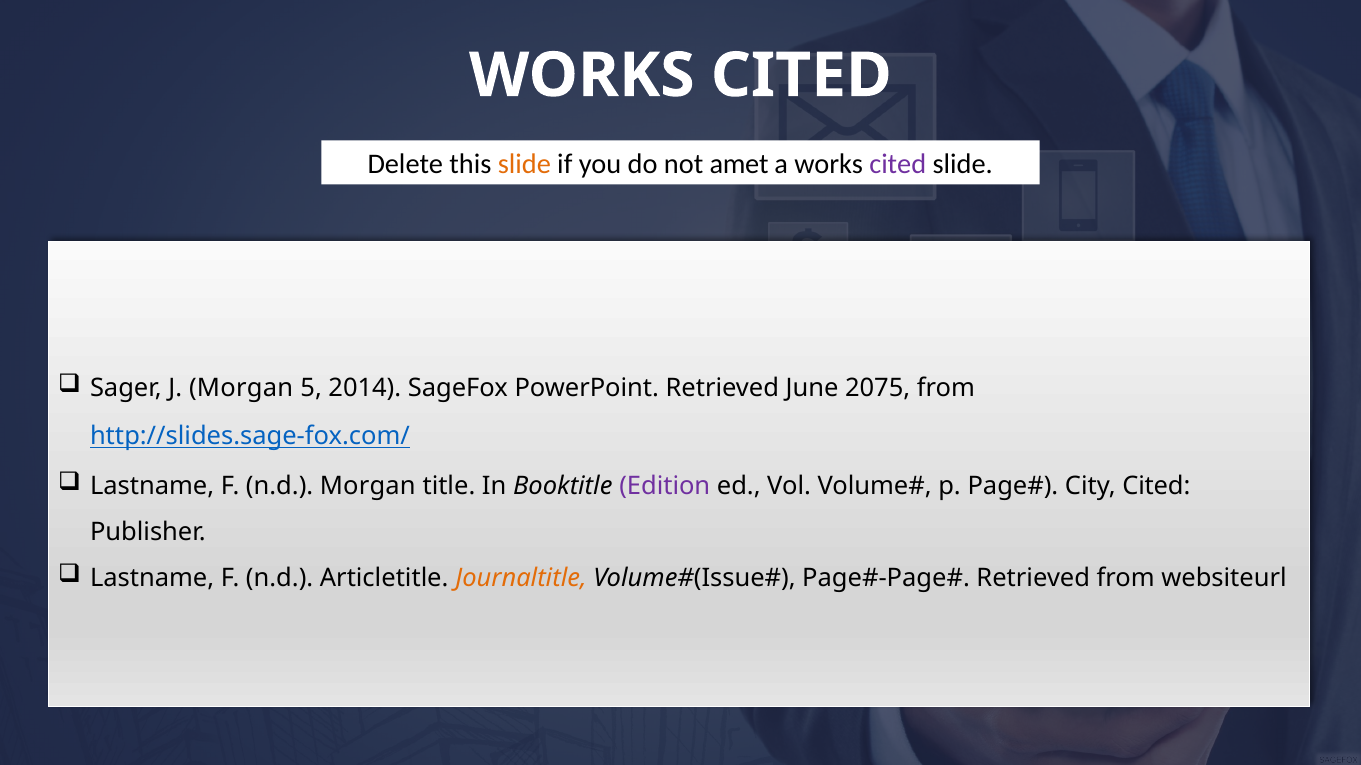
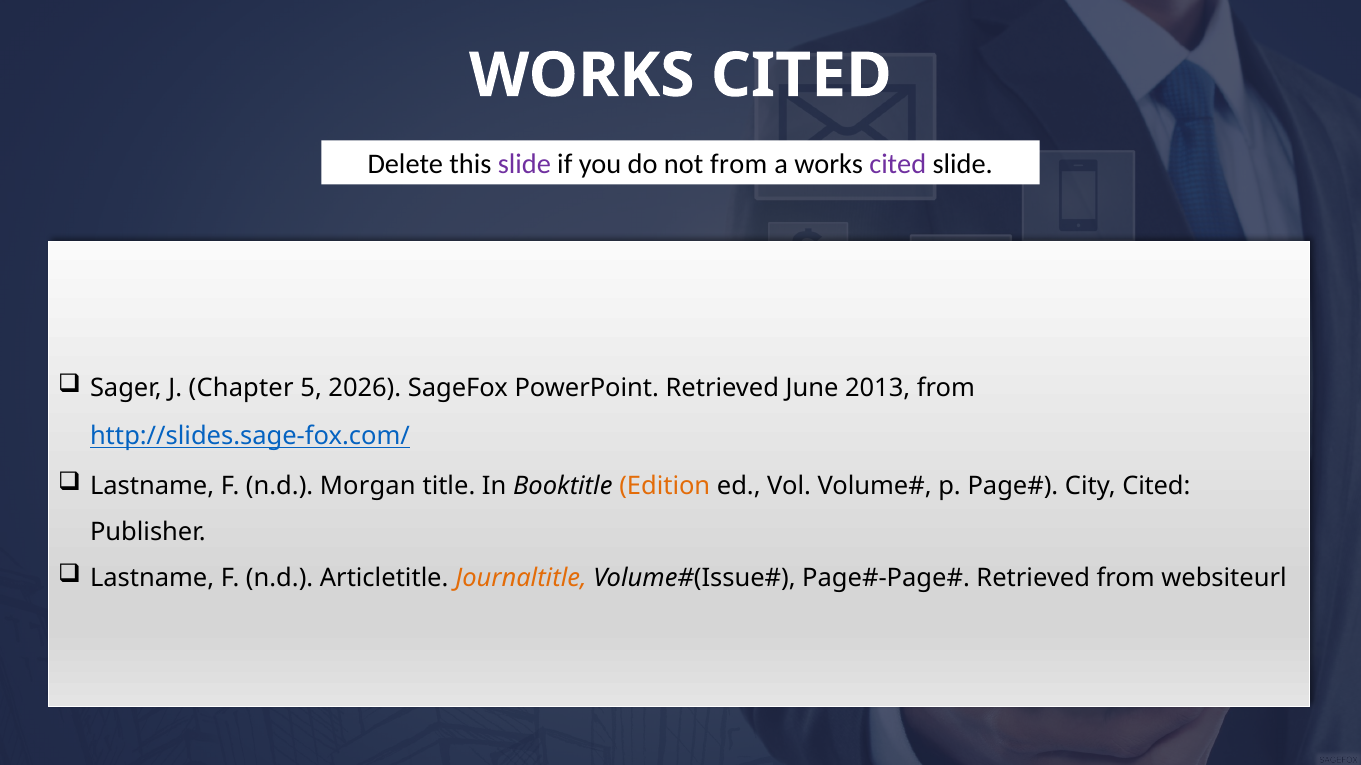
slide colour: orange -> purple (524, 165)
not amet: amet -> from (739, 165)
J Morgan: Morgan -> Chapter (241, 388)
2014: 2014 -> 2026 (365, 388)
2075: 2075 -> 2013 (878, 388)
Edition colour: purple -> orange (665, 486)
